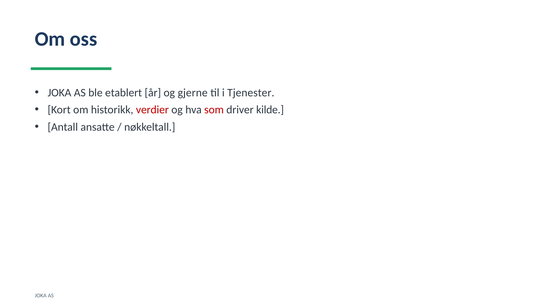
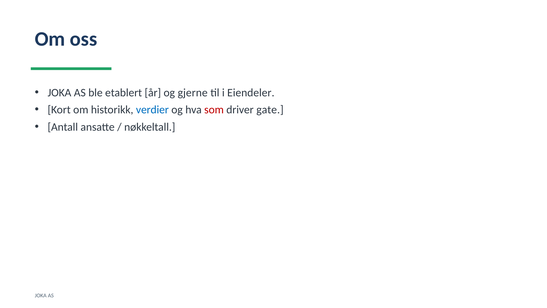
Tjenester: Tjenester -> Eiendeler (251, 93)
verdier colour: red -> blue (152, 110)
kilde: kilde -> gate (270, 110)
